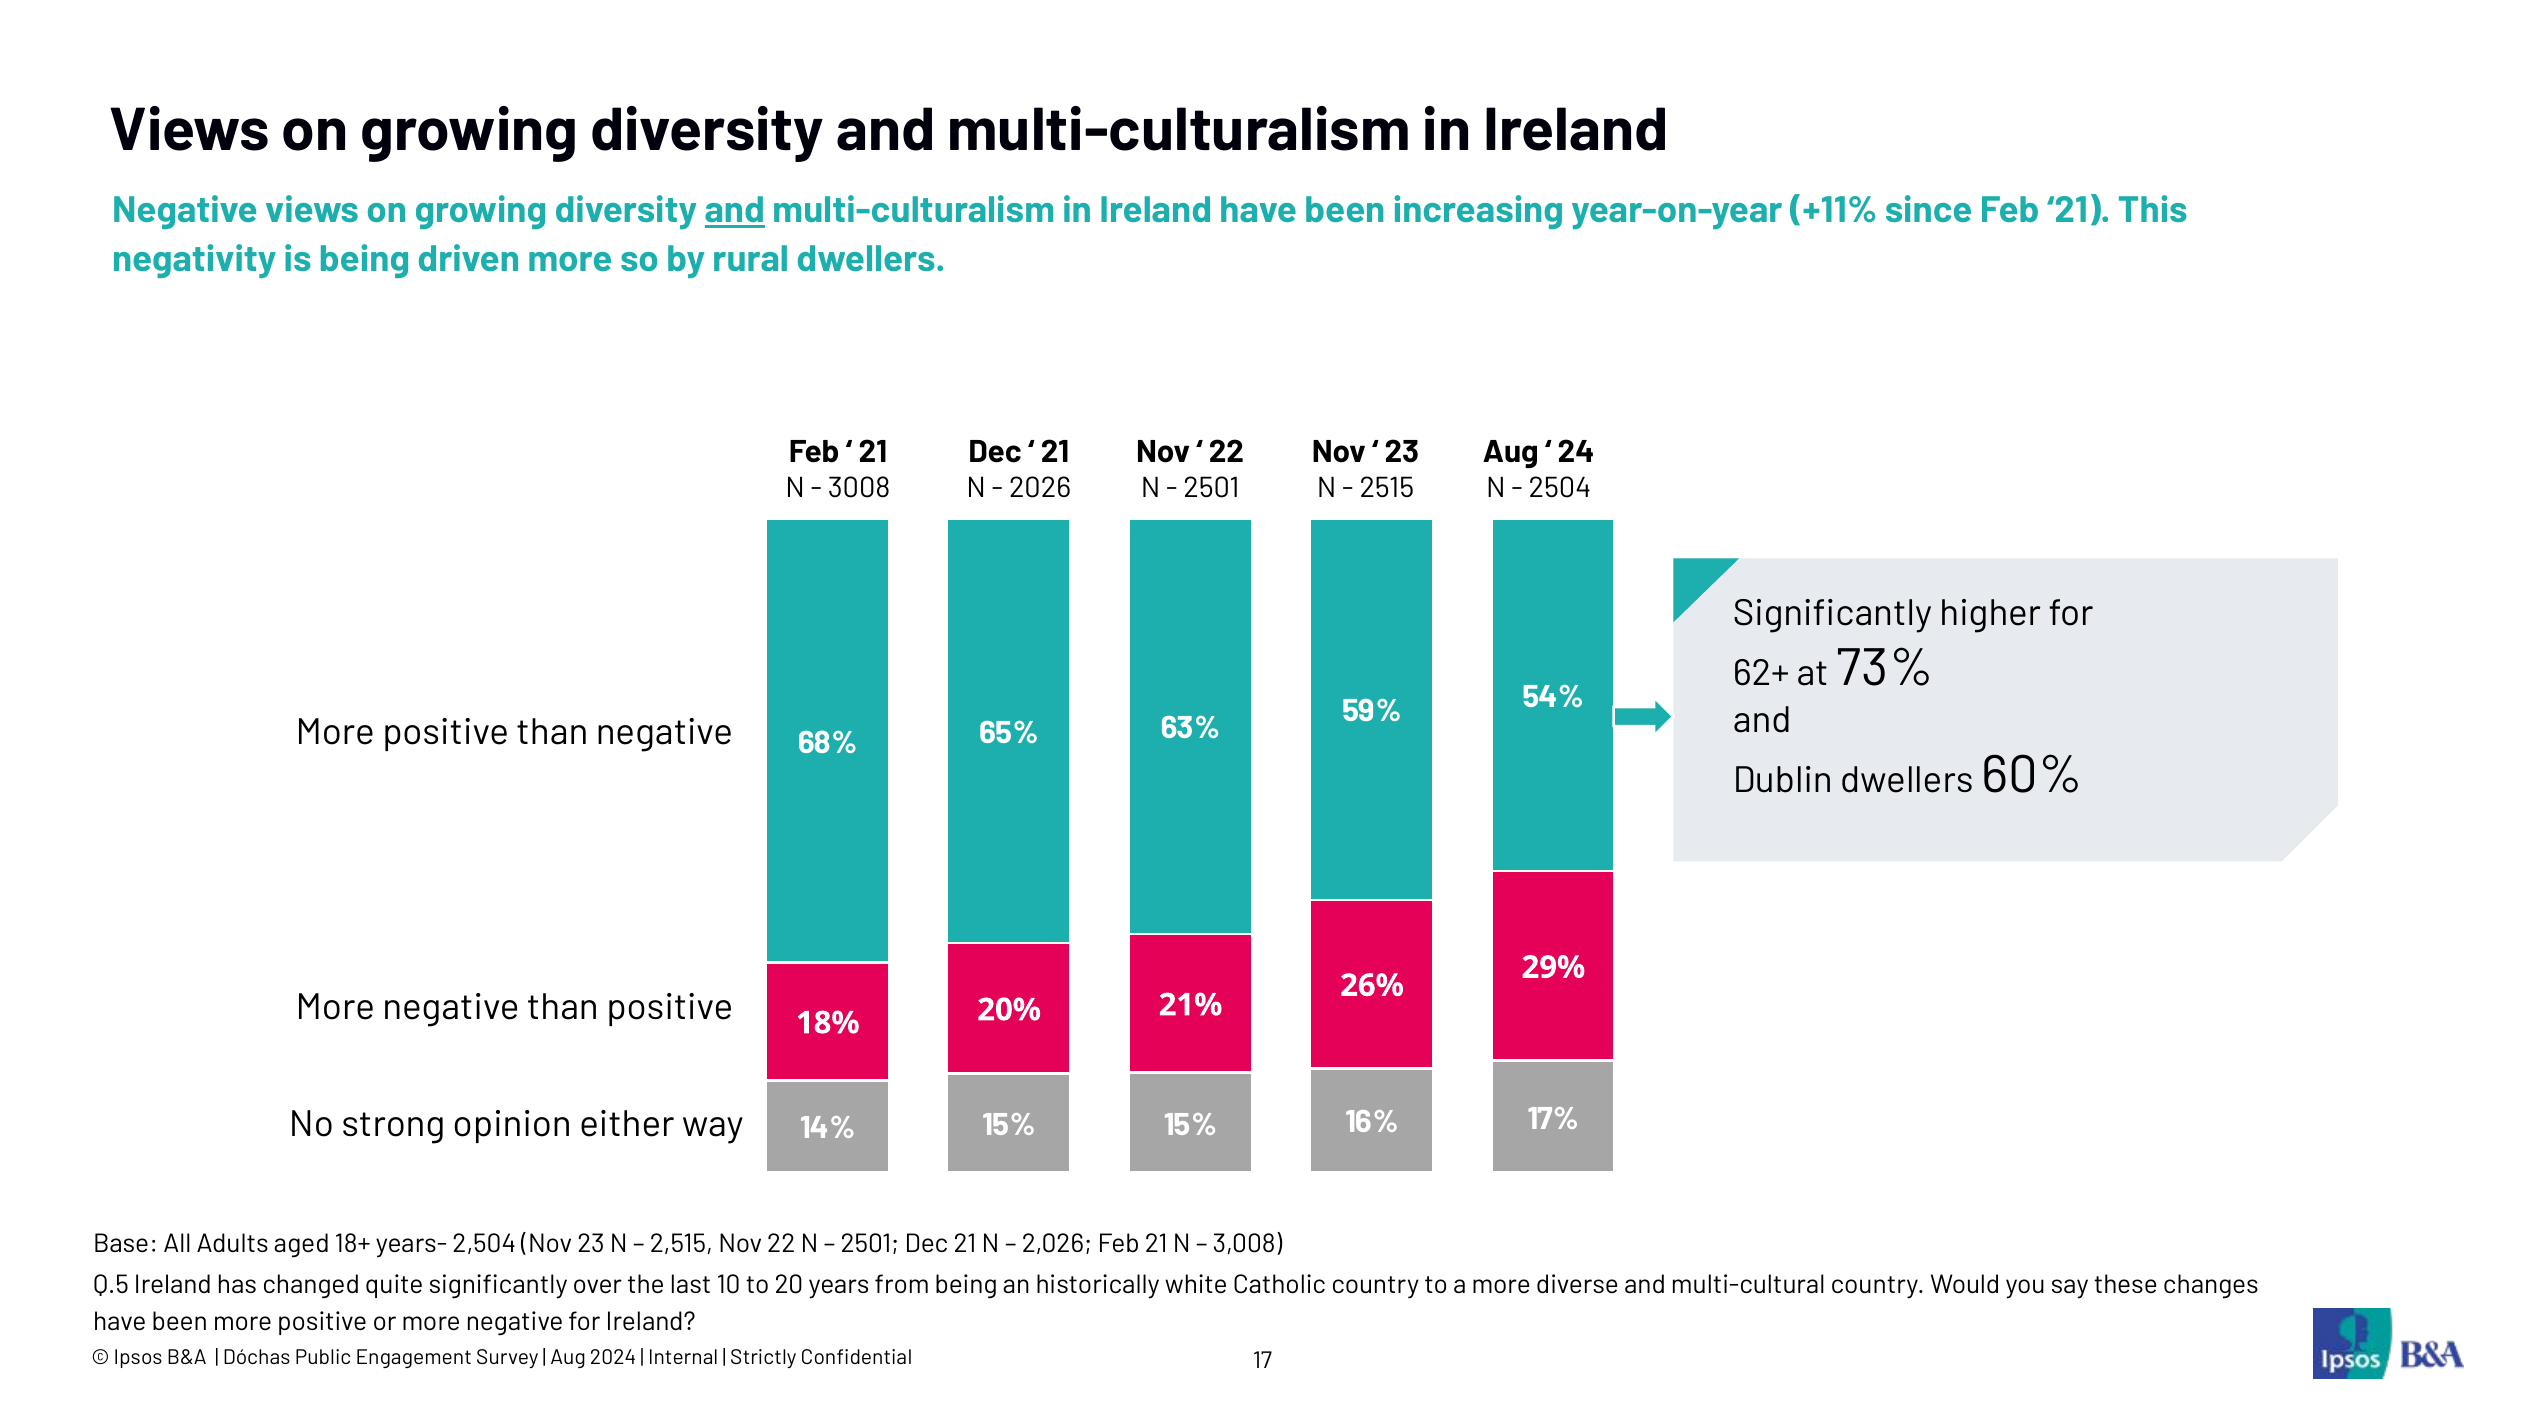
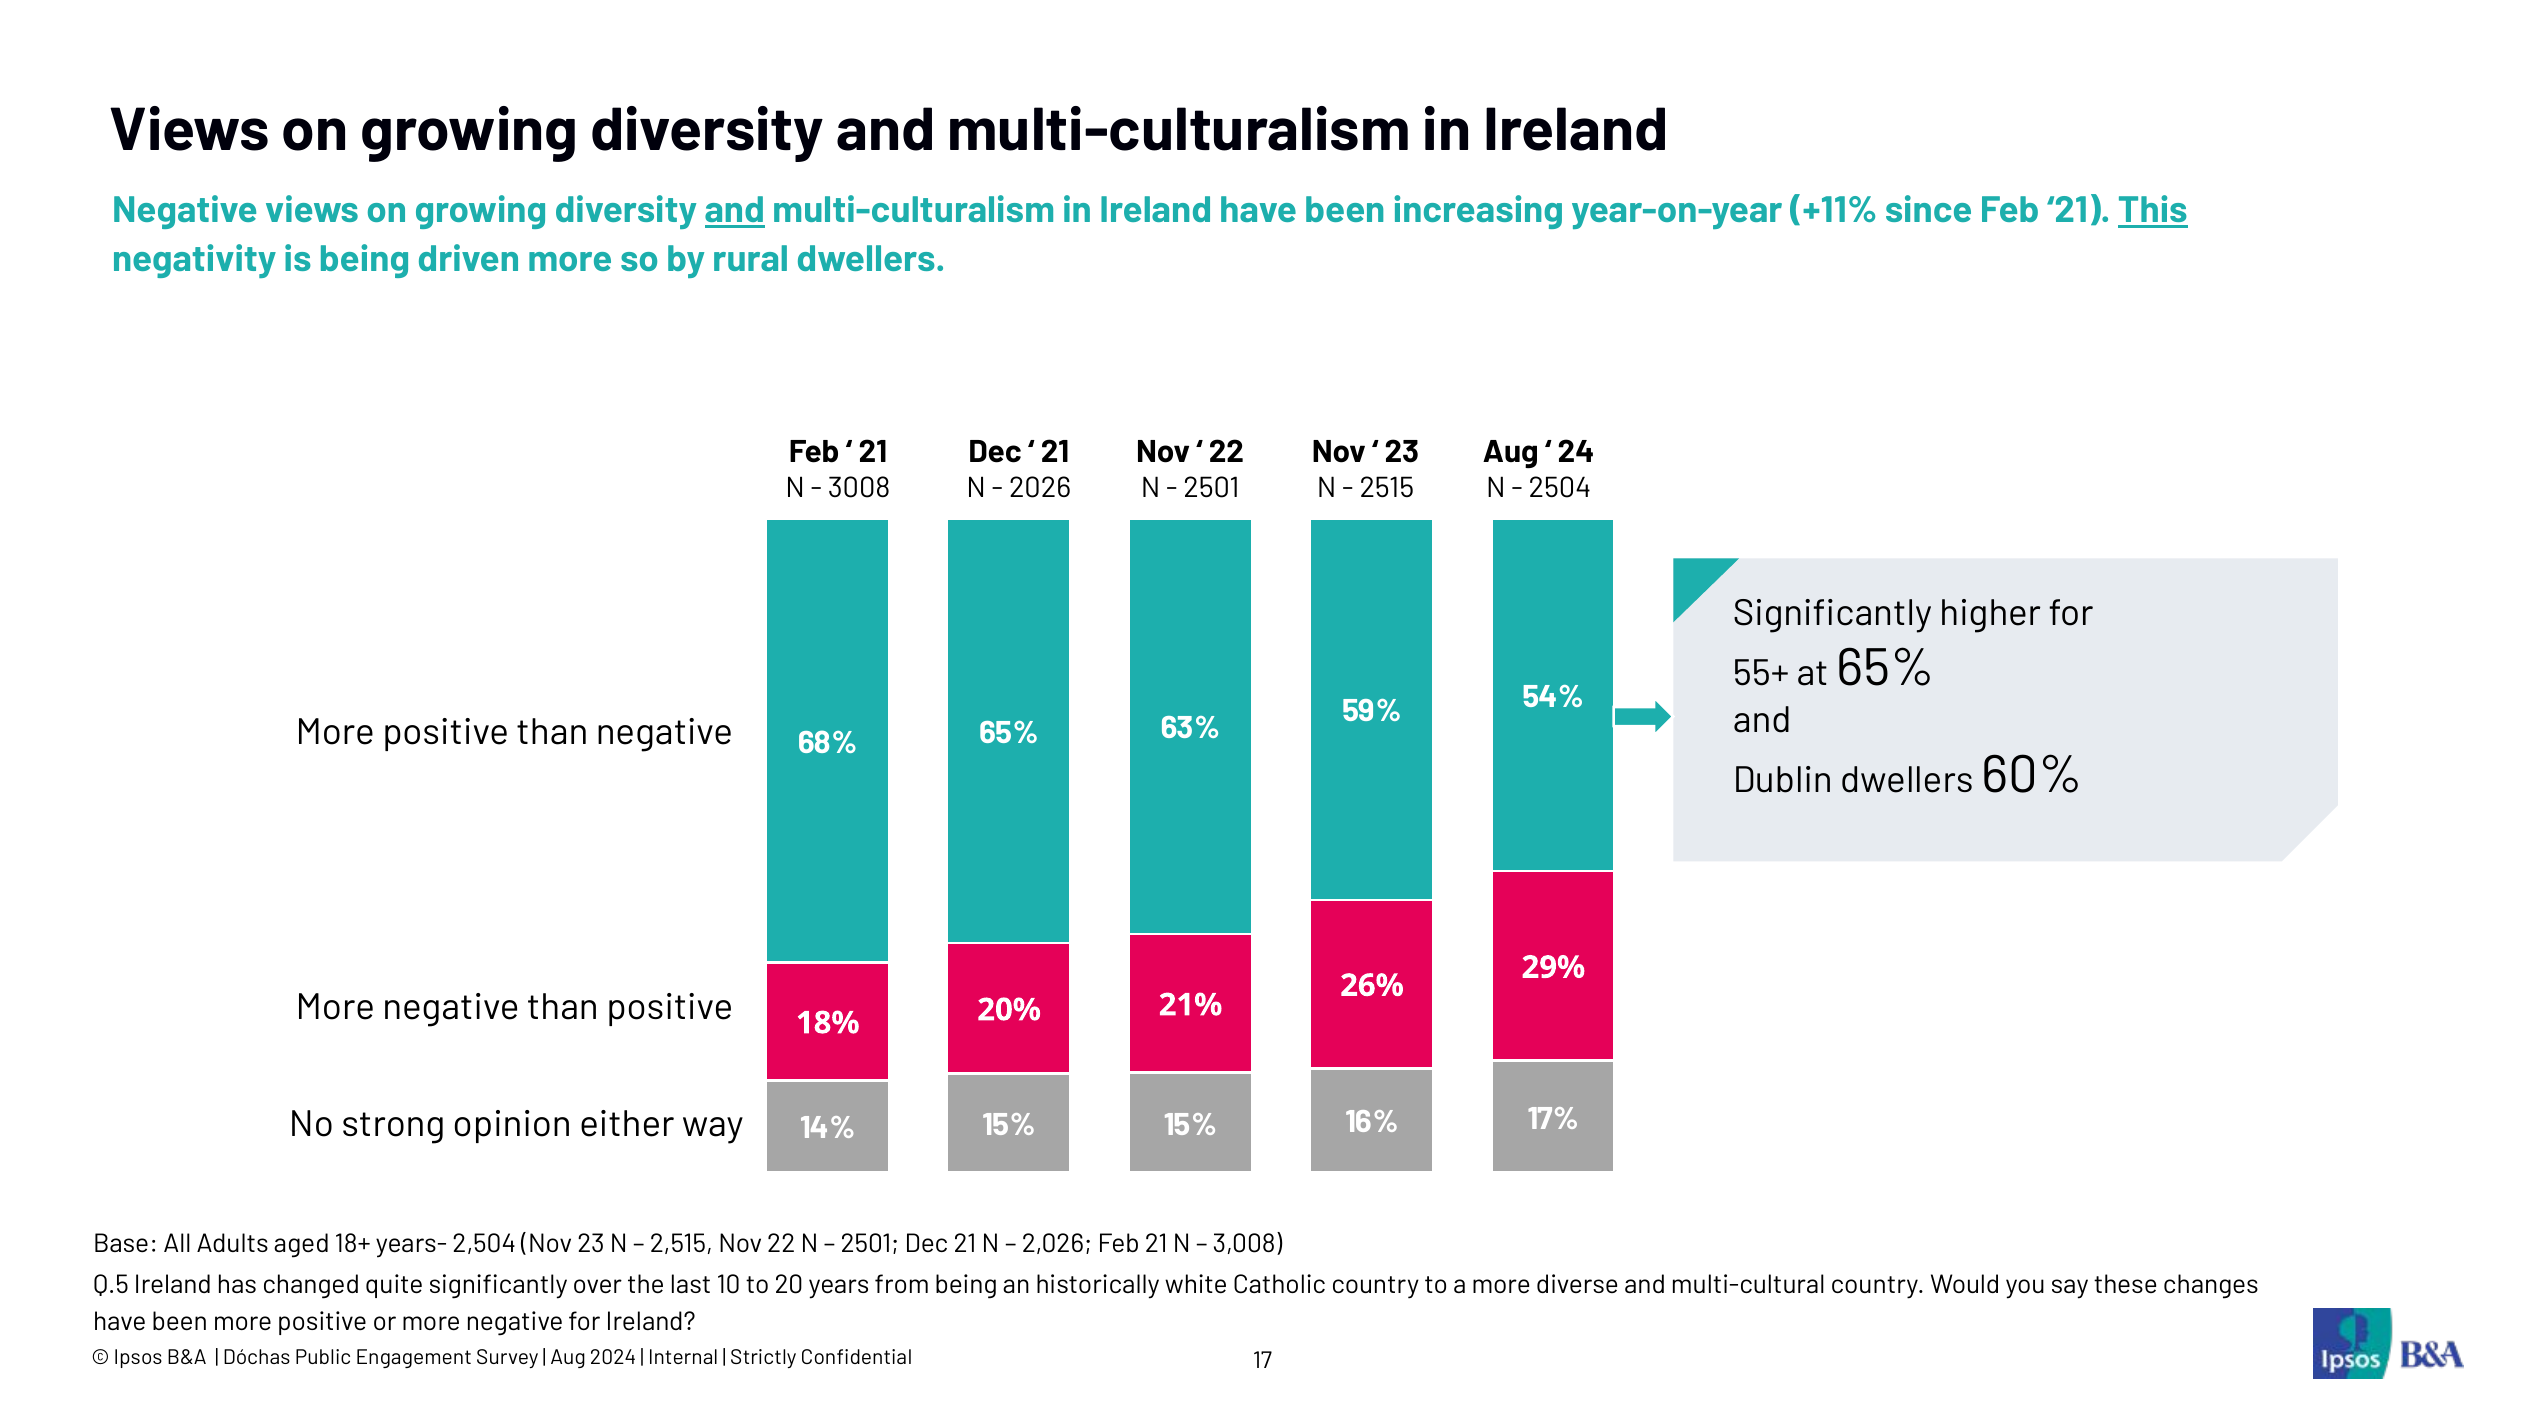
This underline: none -> present (2153, 211)
62+: 62+ -> 55+ (1761, 673)
at 73%: 73% -> 65% (1886, 668)
